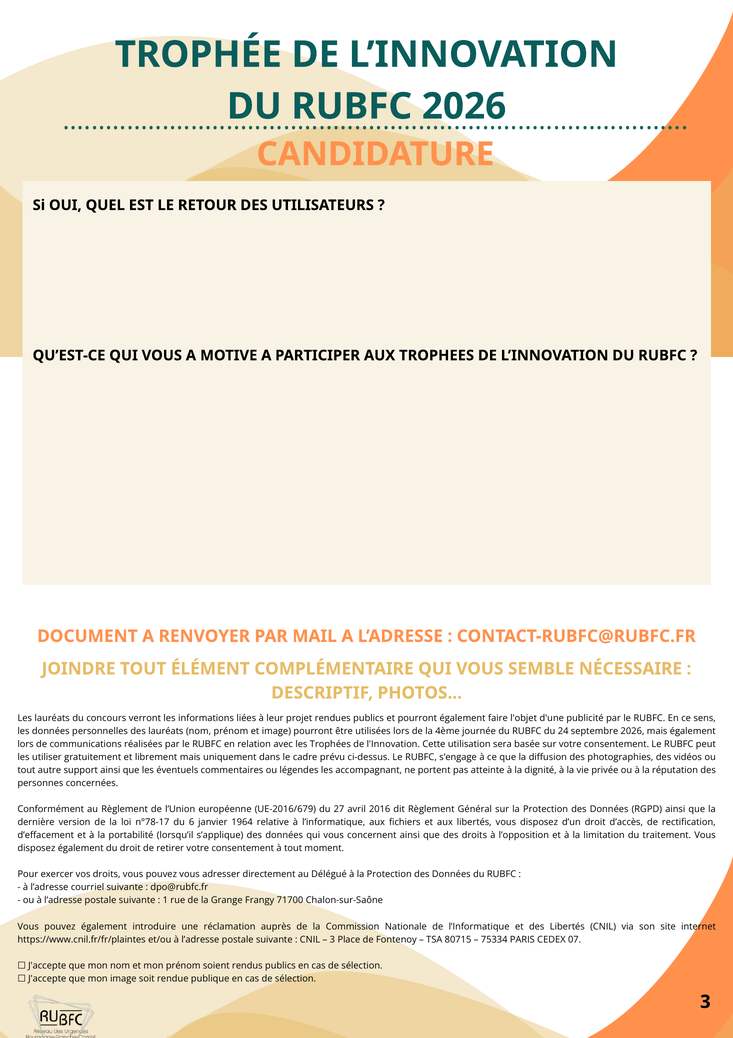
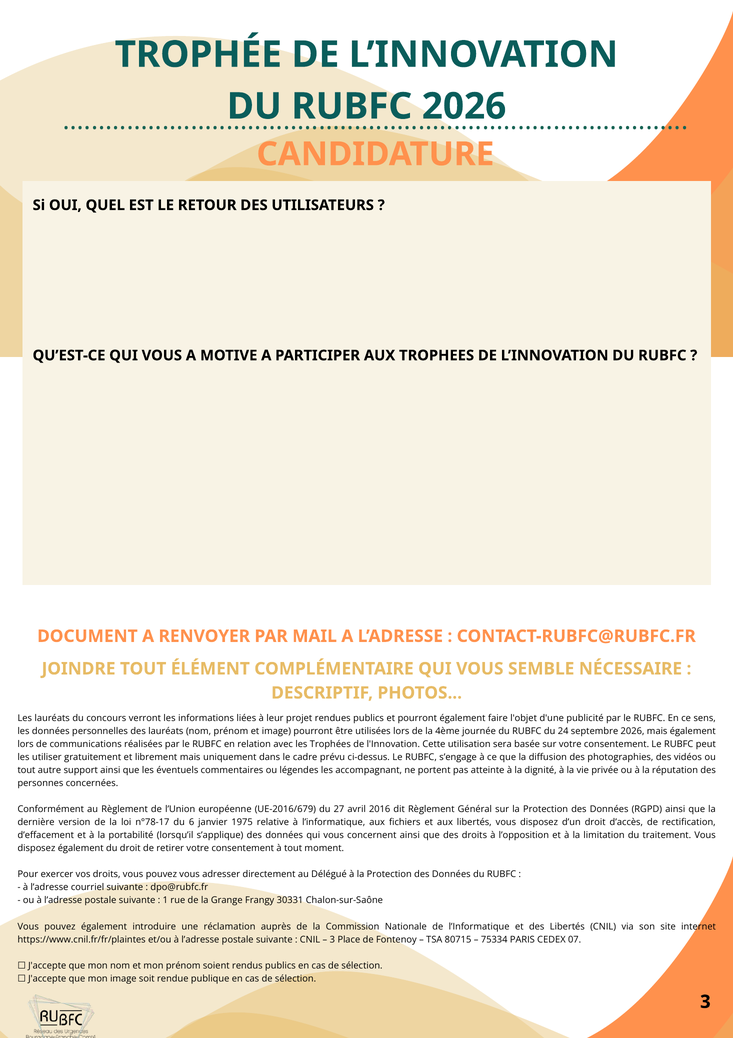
1964: 1964 -> 1975 (242, 822)
71700: 71700 -> 30331 (290, 900)
